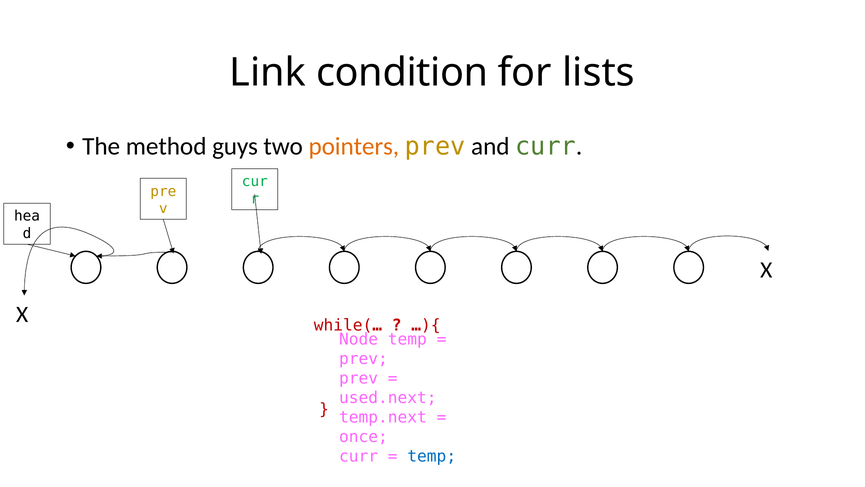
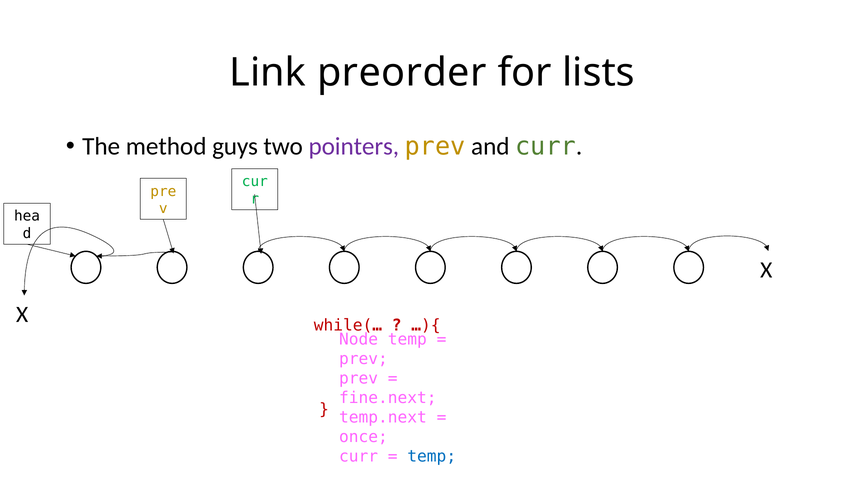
condition: condition -> preorder (402, 73)
pointers colour: orange -> purple (354, 146)
used.next: used.next -> fine.next (388, 397)
